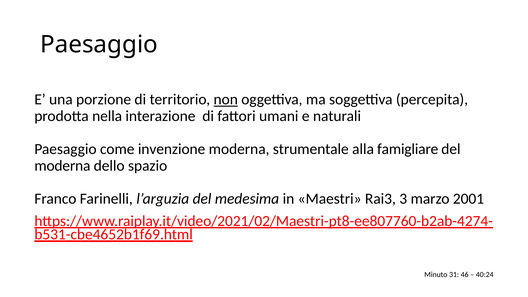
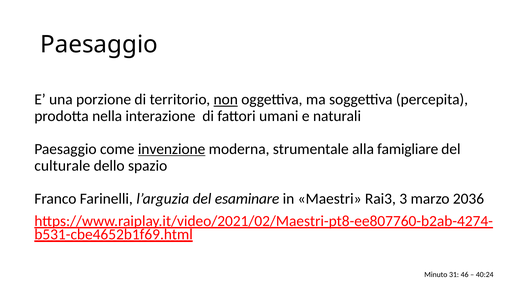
invenzione underline: none -> present (172, 149)
moderna: moderna -> culturale (62, 166)
medesima: medesima -> esaminare (247, 199)
2001: 2001 -> 2036 (468, 199)
